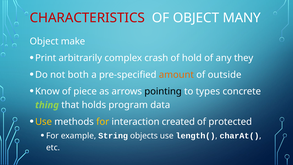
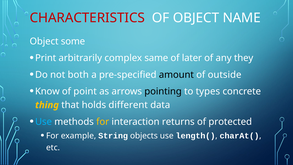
MANY: MANY -> NAME (242, 18)
make: make -> some (73, 41)
crash: crash -> same (156, 58)
hold: hold -> later (192, 58)
amount colour: orange -> black (176, 75)
piece: piece -> point (85, 91)
thing colour: light green -> yellow (47, 105)
program: program -> different (128, 105)
Use colour: yellow -> light blue (44, 122)
created: created -> returns (178, 122)
